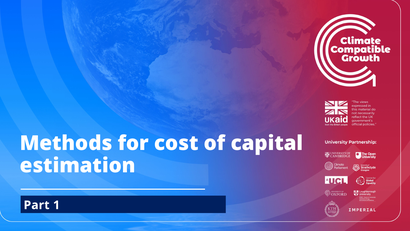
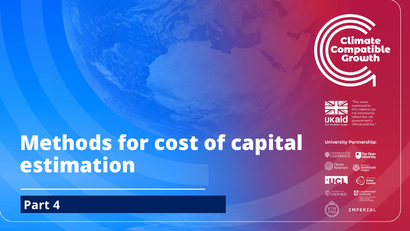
1: 1 -> 4 (57, 205)
